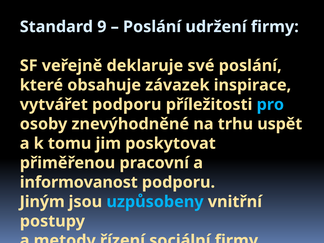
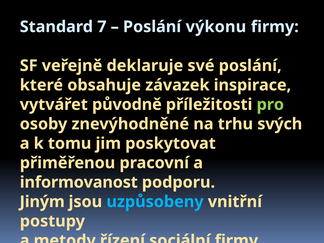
9: 9 -> 7 (102, 27)
udržení: udržení -> výkonu (216, 27)
vytvářet podporu: podporu -> původně (127, 105)
pro colour: light blue -> light green (270, 105)
uspět: uspět -> svých (280, 124)
